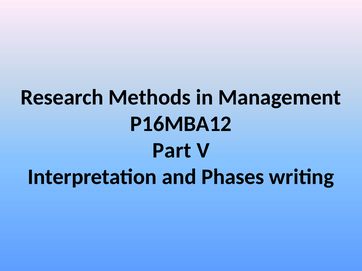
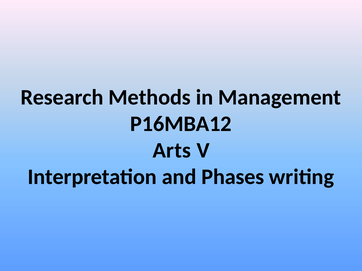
Part: Part -> Arts (172, 151)
